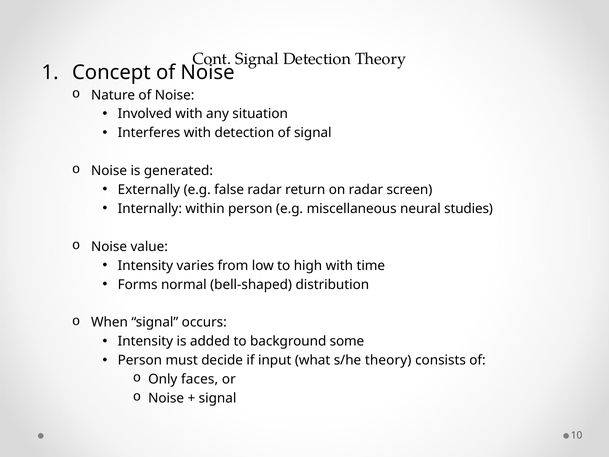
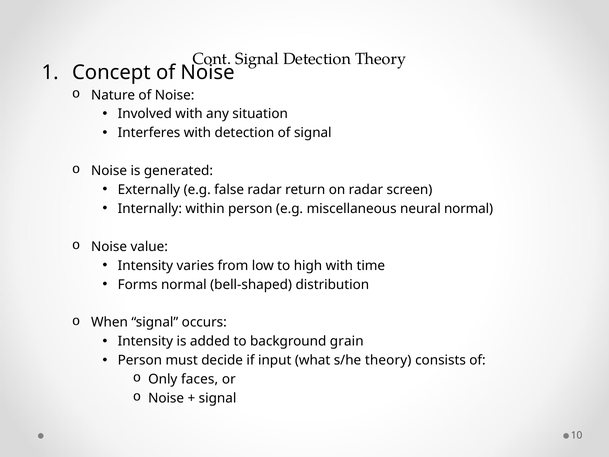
neural studies: studies -> normal (469, 209)
some: some -> grain (347, 341)
